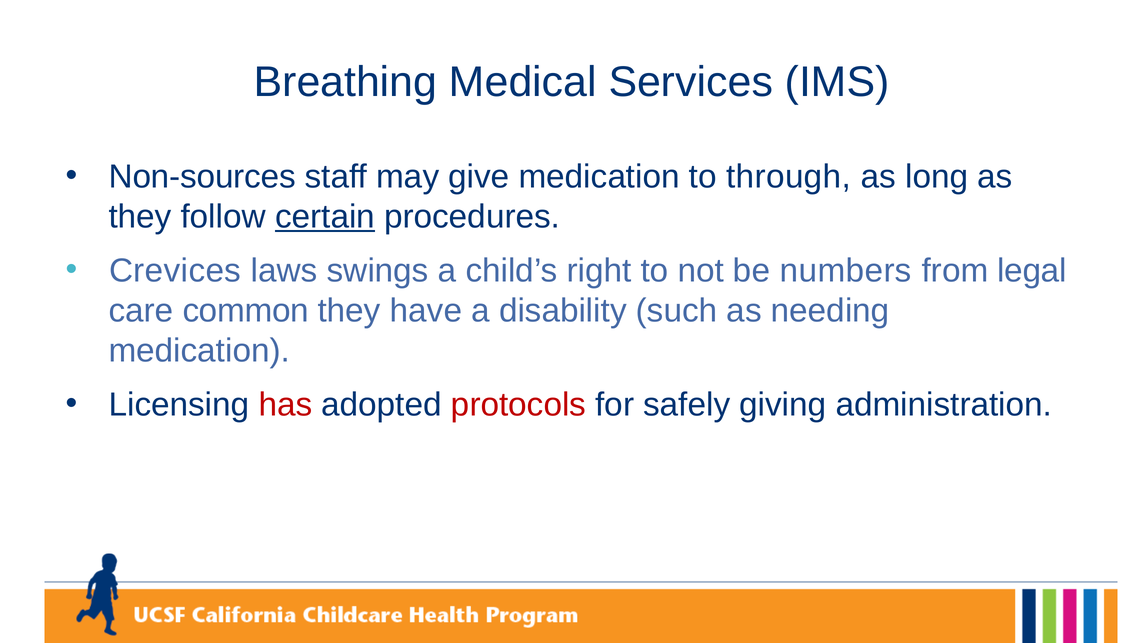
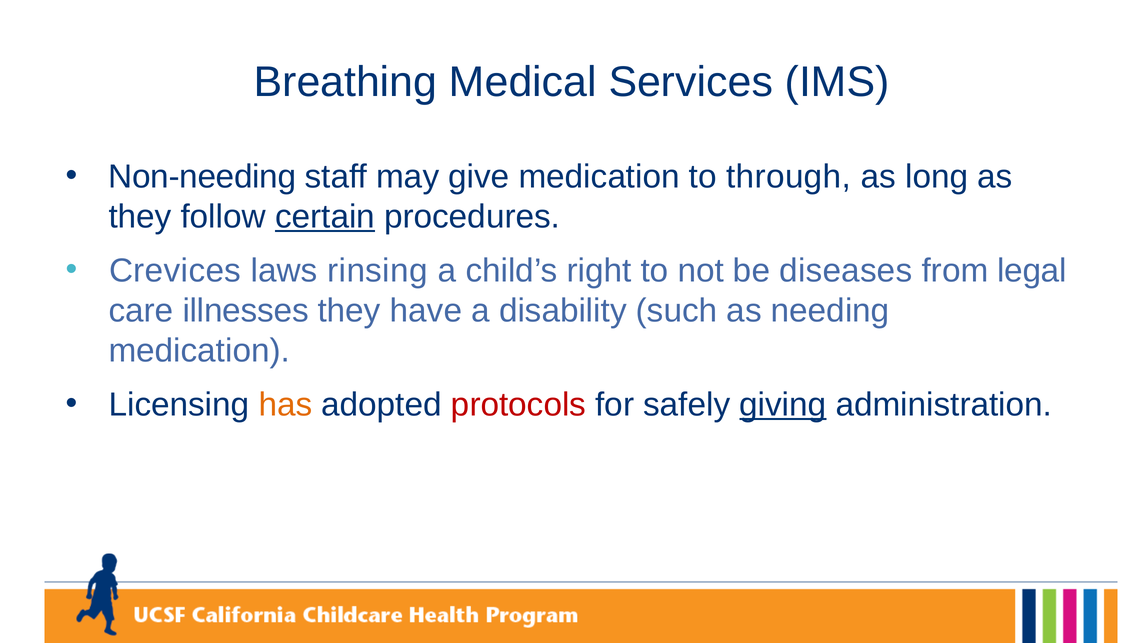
Non-sources: Non-sources -> Non-needing (202, 177)
swings: swings -> rinsing (378, 271)
numbers: numbers -> diseases (846, 271)
common: common -> illnesses (246, 311)
has colour: red -> orange (285, 405)
giving underline: none -> present (783, 405)
